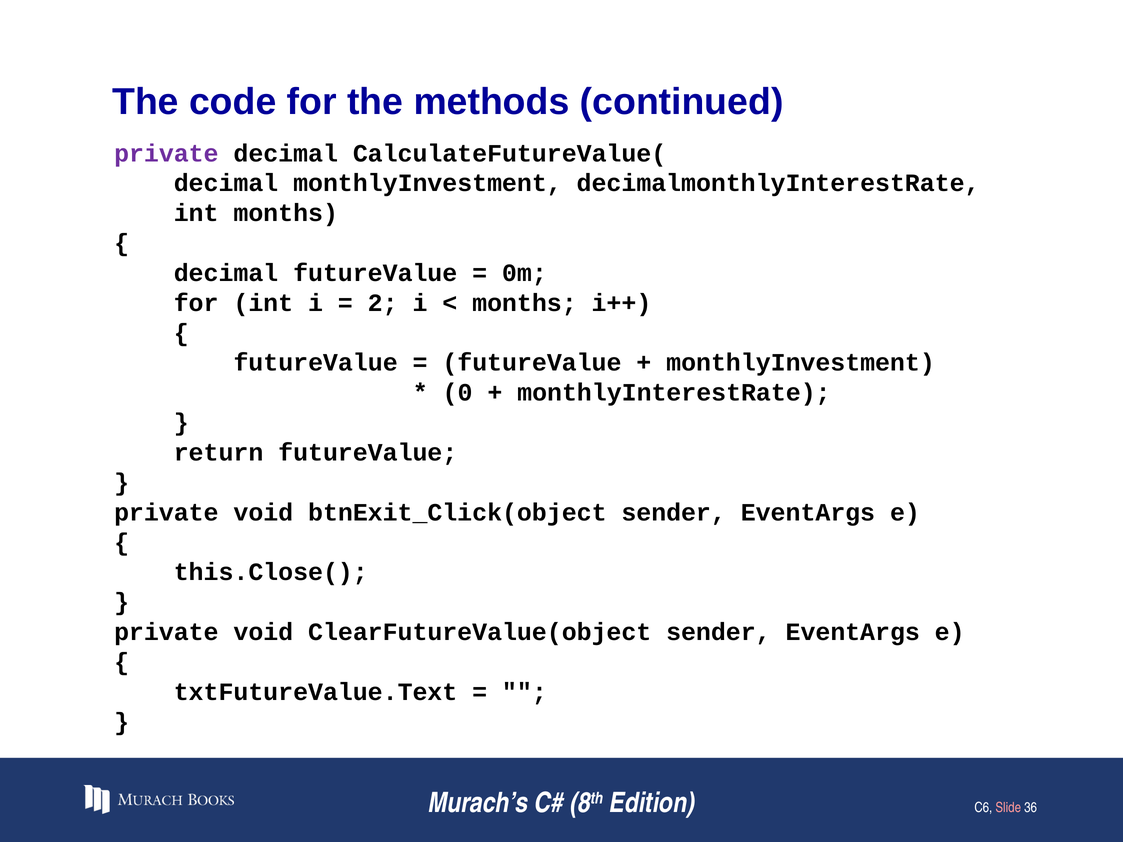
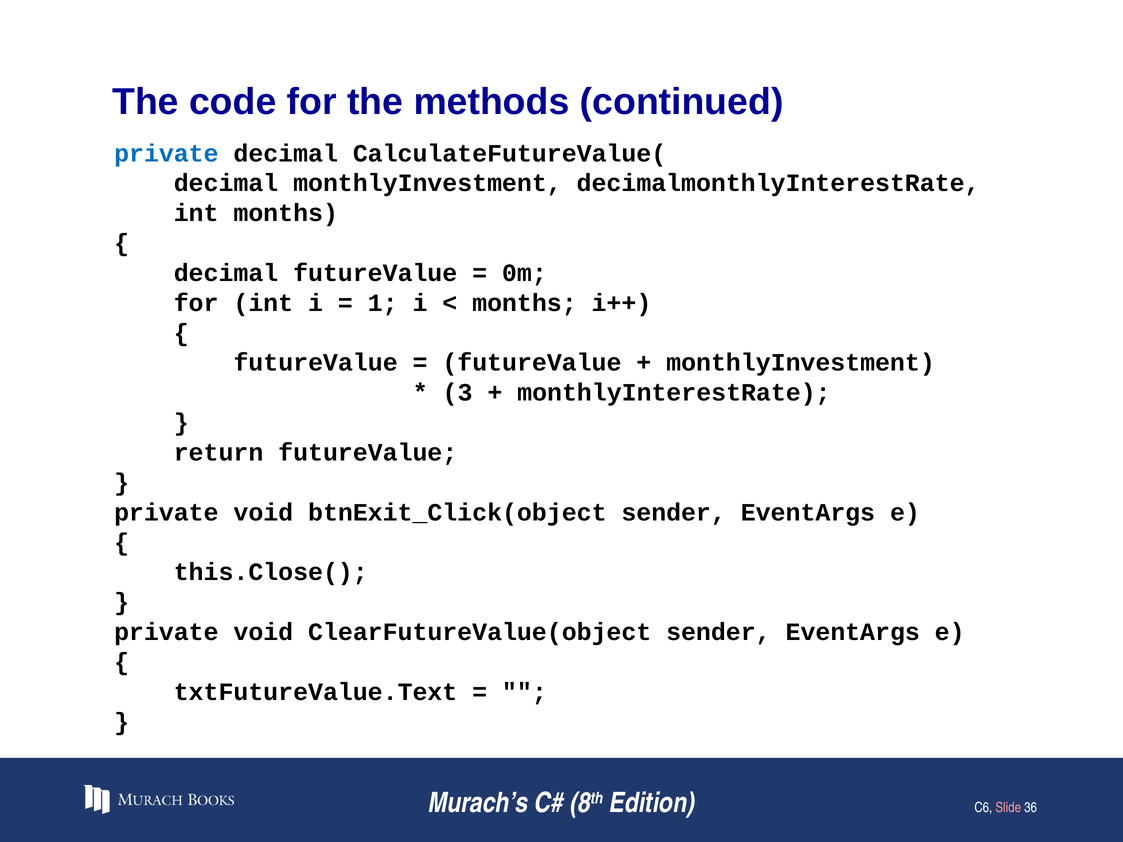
private colour: purple -> blue (166, 153)
2: 2 -> 1 (383, 303)
0: 0 -> 3 (458, 393)
